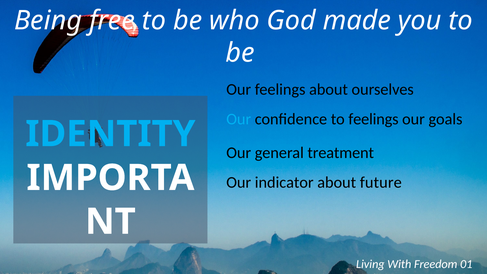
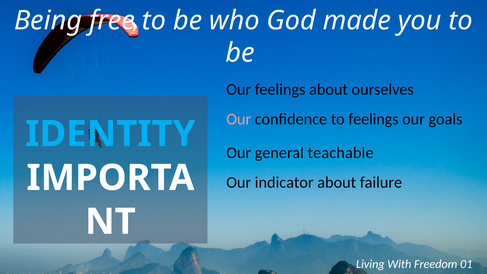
Our colour: light blue -> pink (239, 119)
treatment: treatment -> teachable (341, 153)
future: future -> failure (381, 182)
